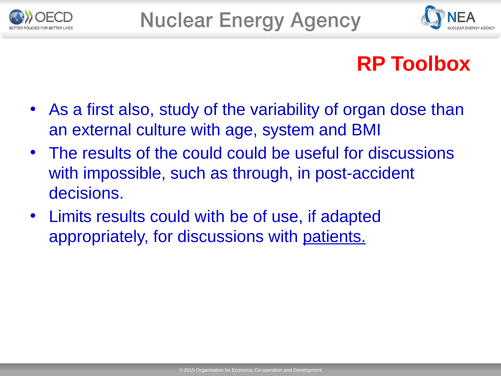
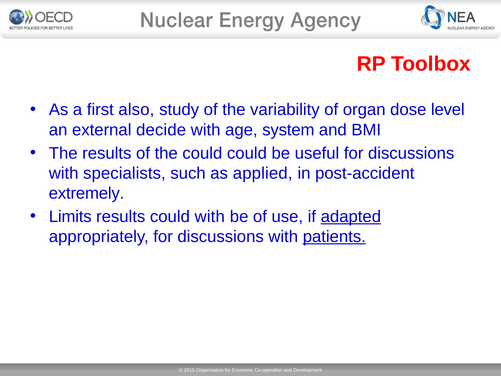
than: than -> level (448, 110)
culture: culture -> decide (161, 130)
impossible: impossible -> specialists (124, 173)
through: through -> applied (263, 173)
decisions: decisions -> extremely (86, 193)
adapted underline: none -> present (351, 217)
